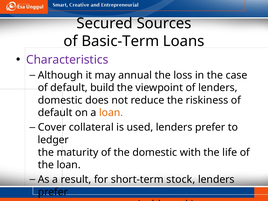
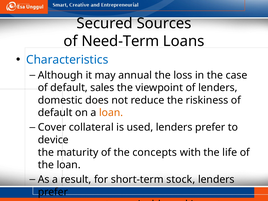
Basic-Term: Basic-Term -> Need-Term (120, 41)
Characteristics colour: purple -> blue (67, 60)
build: build -> sales (102, 88)
ledger: ledger -> device (53, 140)
the domestic: domestic -> concepts (155, 152)
